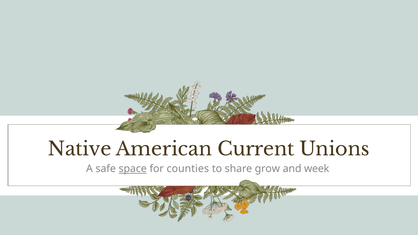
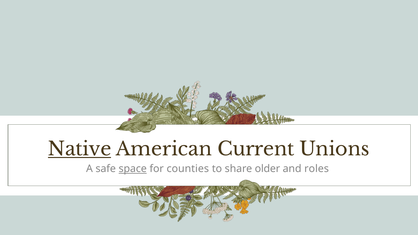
Native underline: none -> present (80, 149)
grow: grow -> older (267, 169)
week: week -> roles (317, 169)
